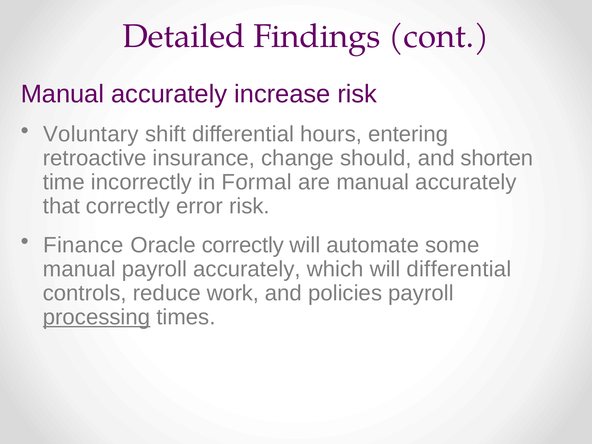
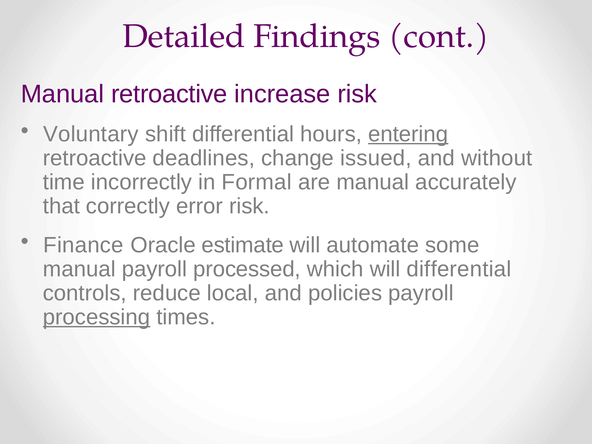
accurately: accurately -> retroactive (169, 94)
entering underline: none -> present (408, 134)
insurance: insurance -> deadlines (204, 158)
should: should -> issued (376, 158)
shorten: shorten -> without (497, 158)
Oracle correctly: correctly -> estimate (243, 245)
payroll accurately: accurately -> processed (247, 269)
work: work -> local (233, 293)
